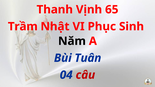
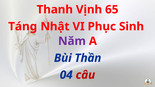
Trầm: Trầm -> Táng (23, 27)
Năm colour: black -> purple (72, 41)
Tuân: Tuân -> Thần (88, 58)
